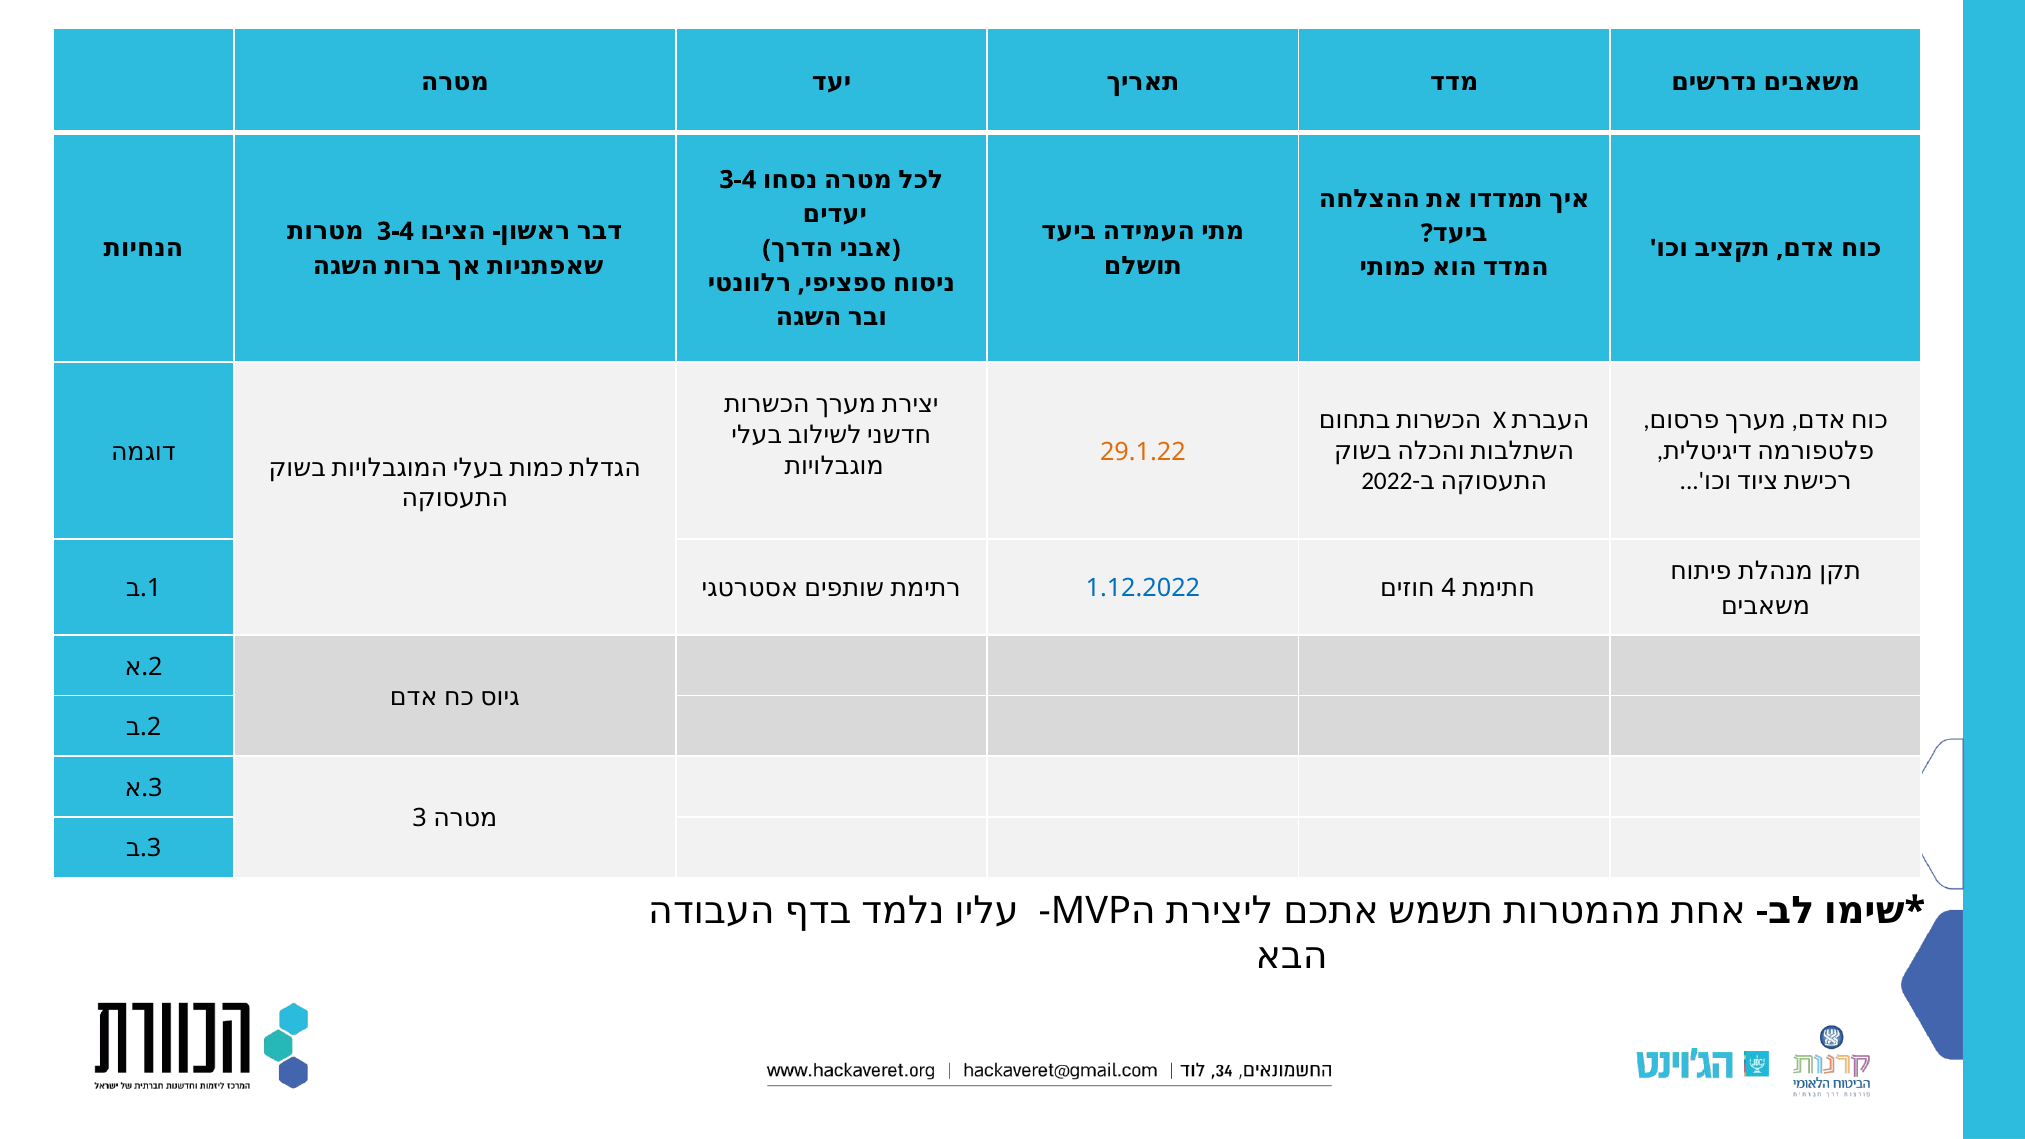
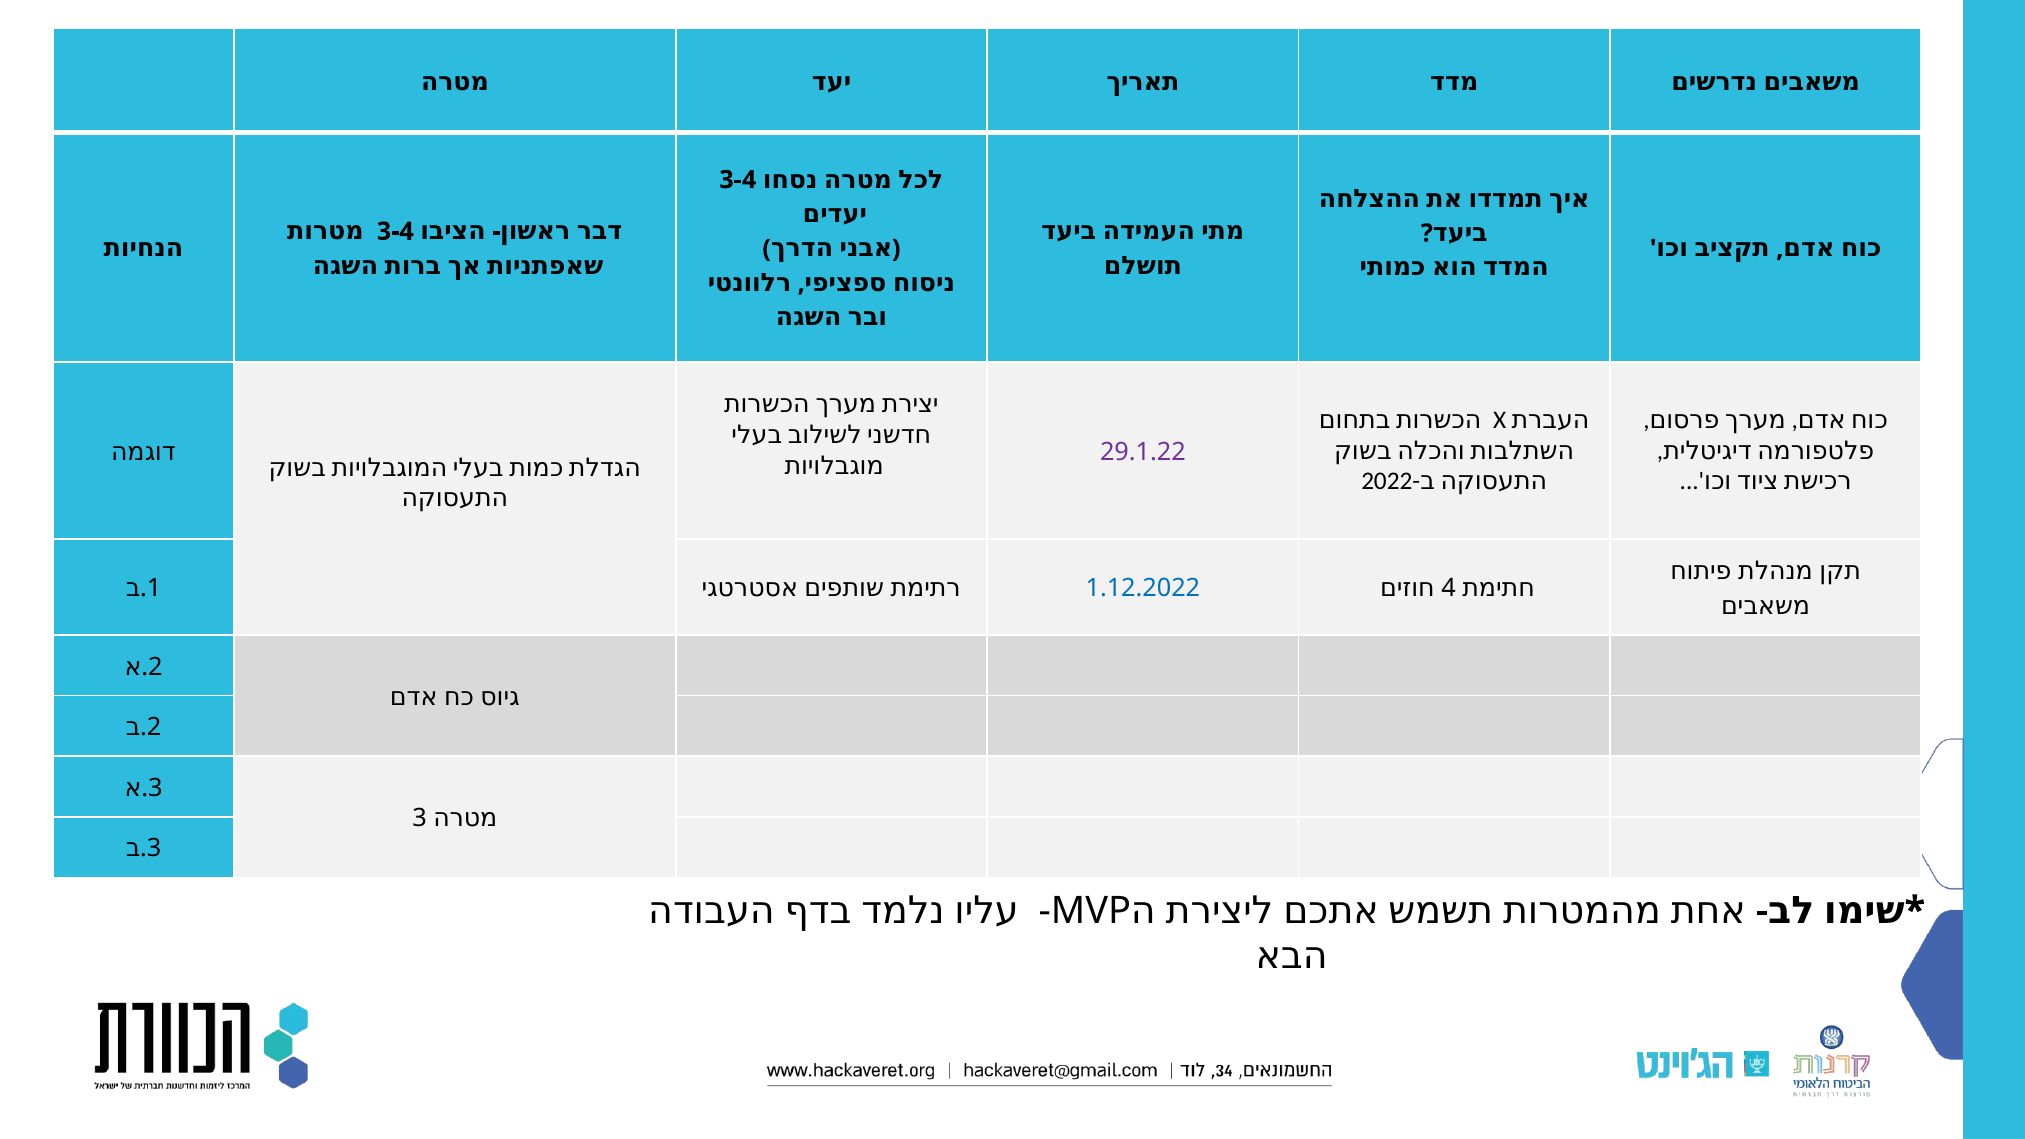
29.1.22 colour: orange -> purple (1143, 452)
